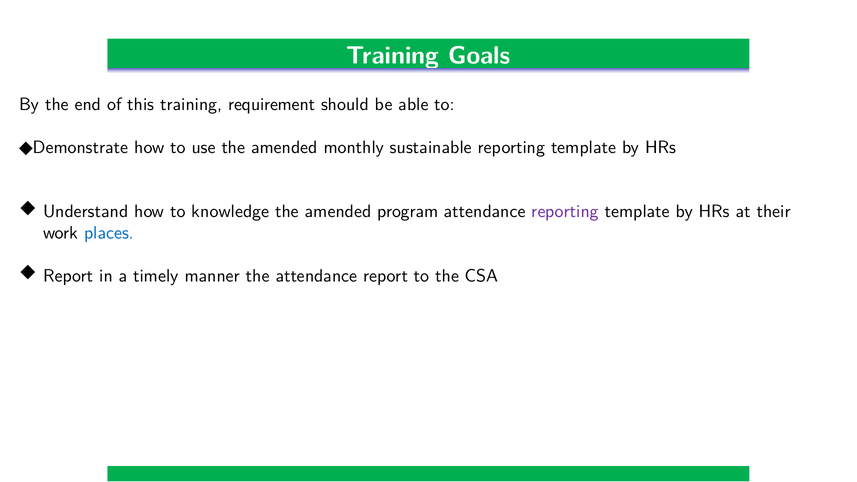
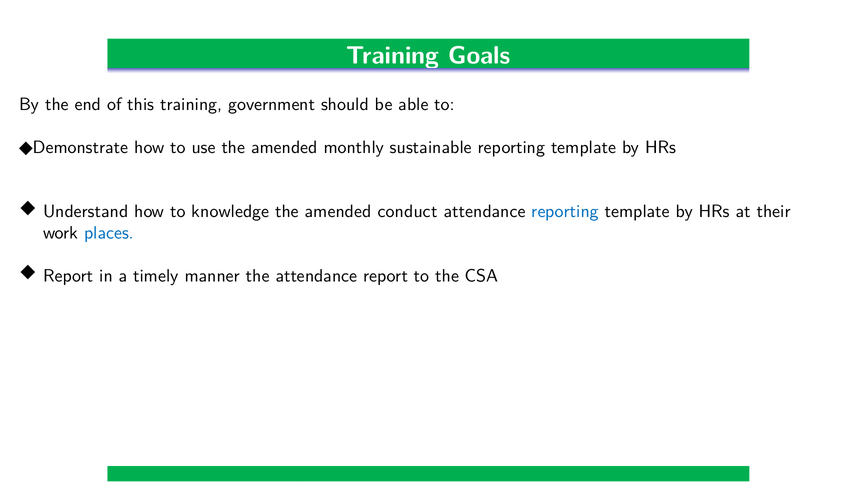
requirement: requirement -> government (272, 104)
program: program -> conduct (408, 212)
reporting colour: purple -> blue (565, 212)
